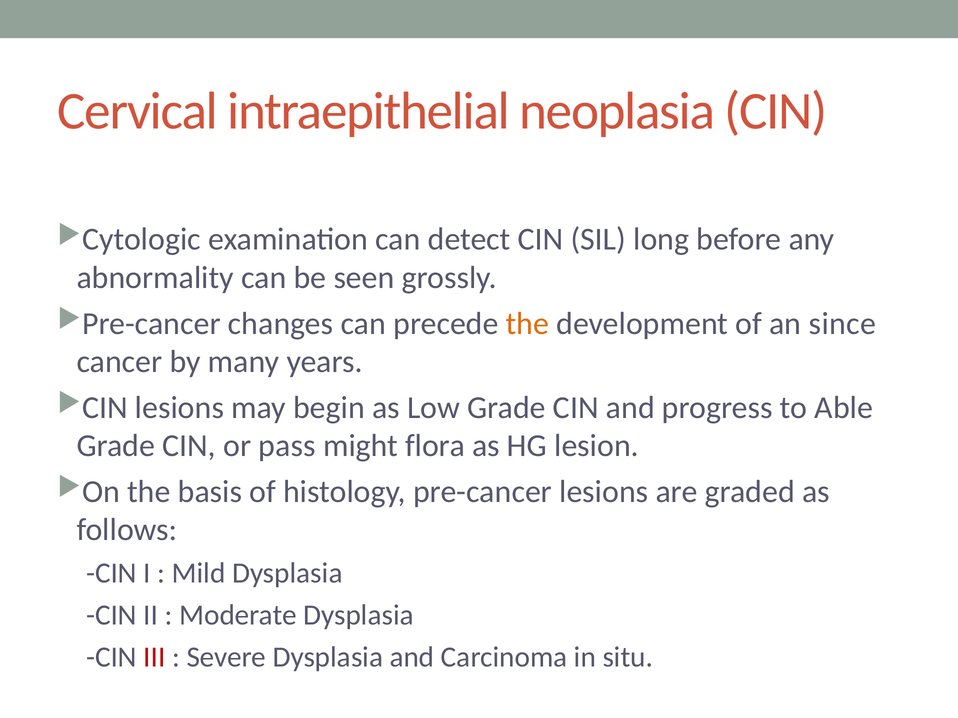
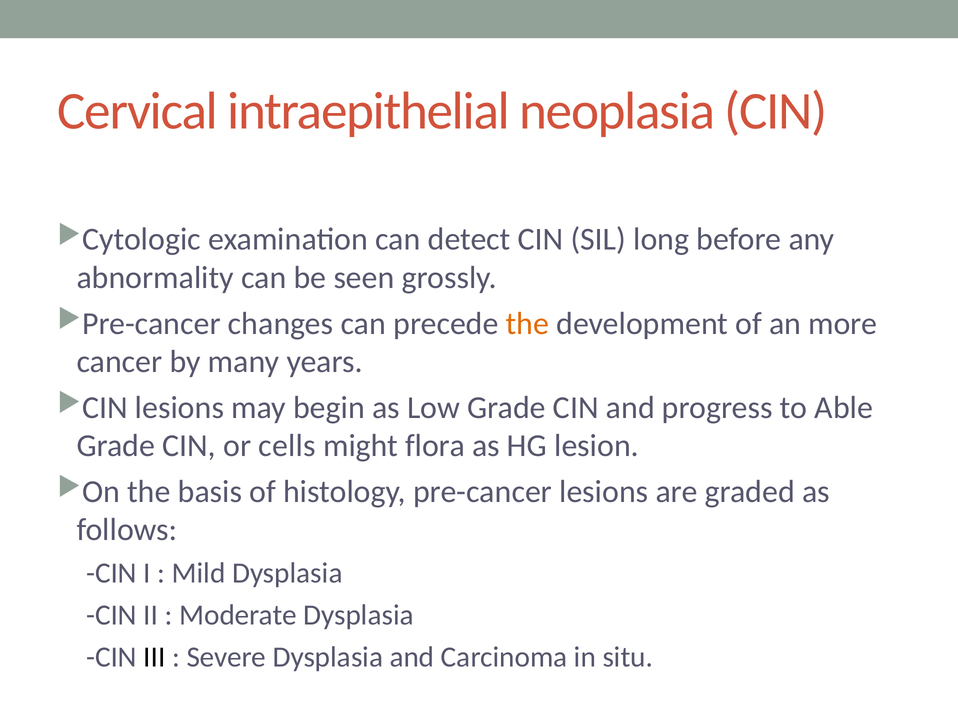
since: since -> more (843, 324)
pass: pass -> cells (287, 446)
III colour: red -> black (155, 658)
